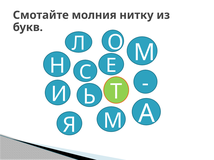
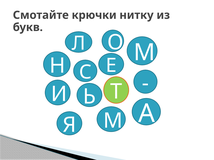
молния: молния -> крючки (94, 15)
